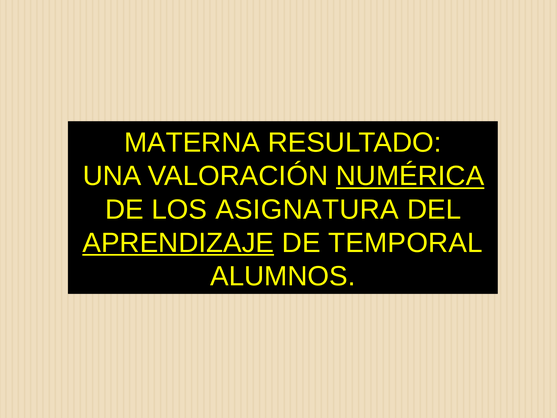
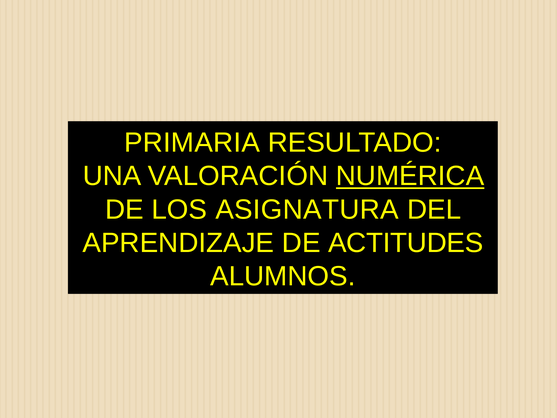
MATERNA: MATERNA -> PRIMARIA (192, 143)
APRENDIZAJE underline: present -> none (178, 243)
TEMPORAL: TEMPORAL -> ACTITUDES (406, 243)
